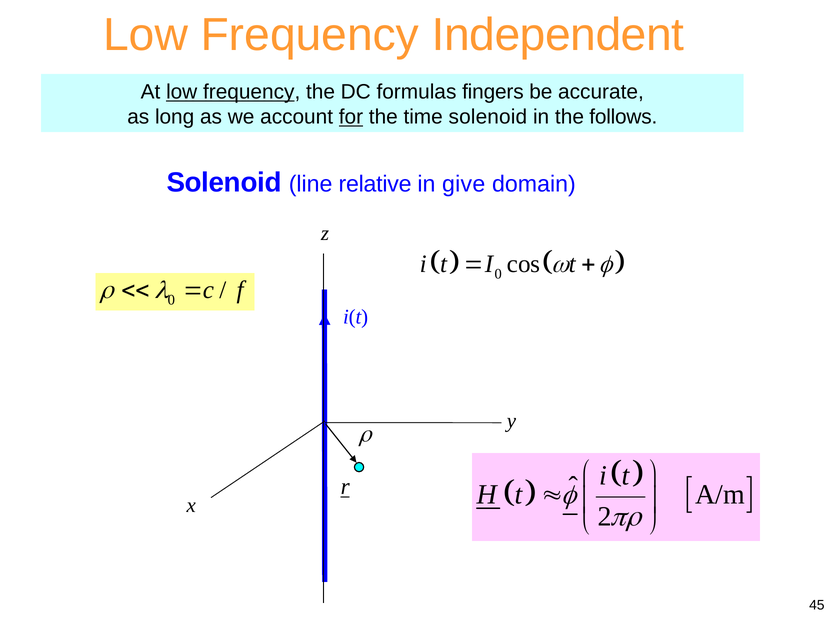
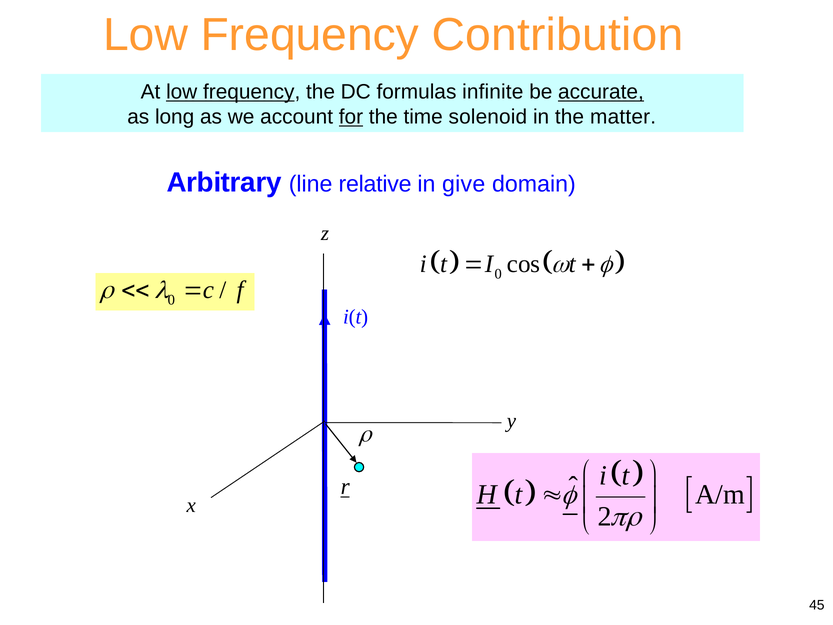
Independent: Independent -> Contribution (558, 35)
fingers: fingers -> infinite (493, 92)
accurate underline: none -> present (601, 92)
follows: follows -> matter (623, 117)
Solenoid: Solenoid -> Arbitrary (224, 183)
